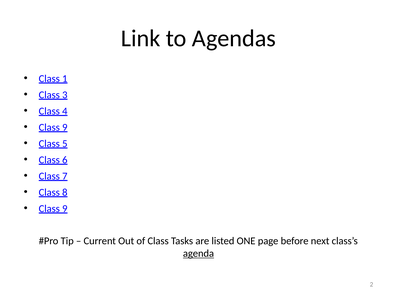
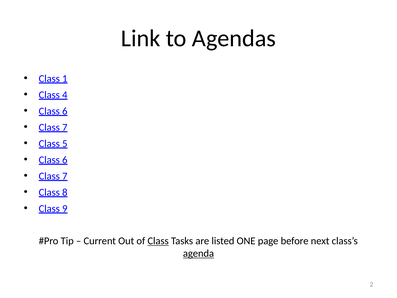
3: 3 -> 4 (65, 95)
4: 4 -> 6 (65, 111)
9: 9 -> 7 (65, 127)
Class underline: none -> present (158, 241)
